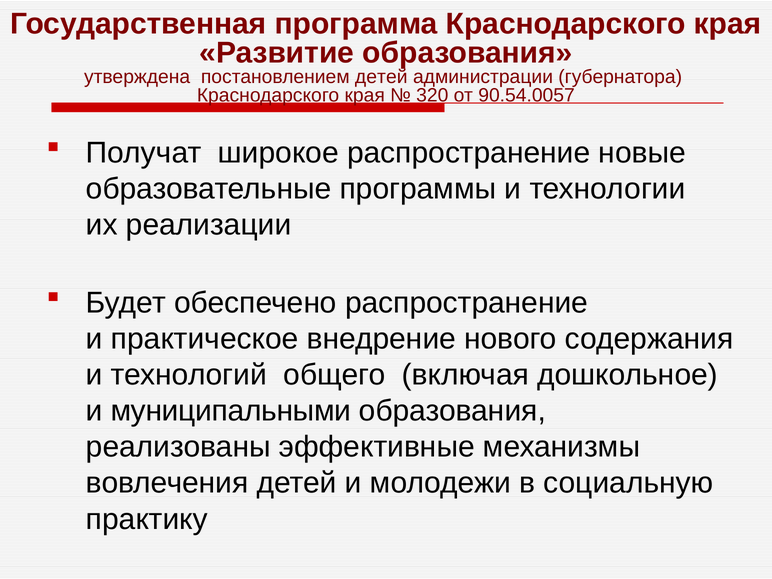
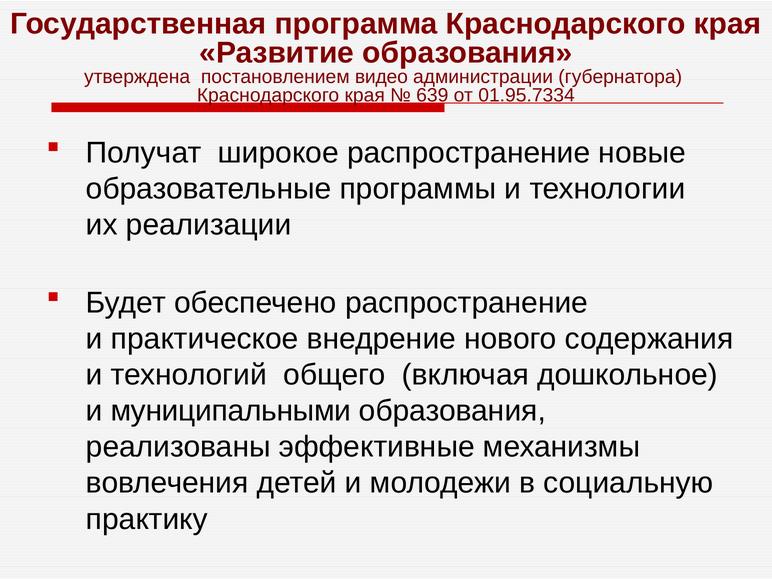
постановлением детей: детей -> видео (381, 77)
320: 320 -> 639 (432, 95)
90.54.0057: 90.54.0057 -> 01.95.7334 (527, 95)
